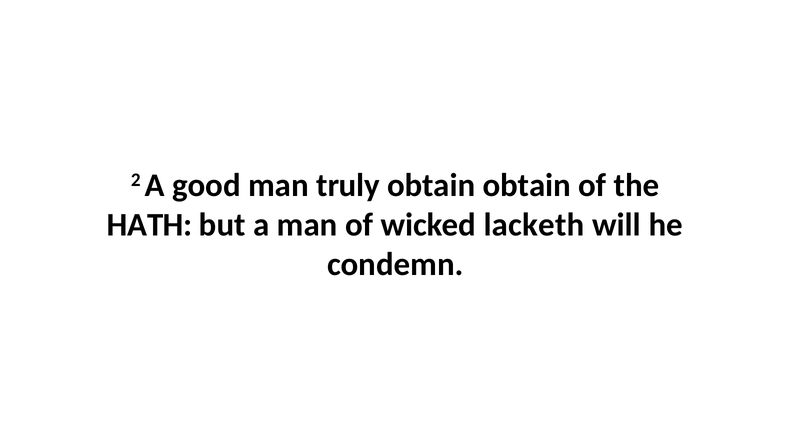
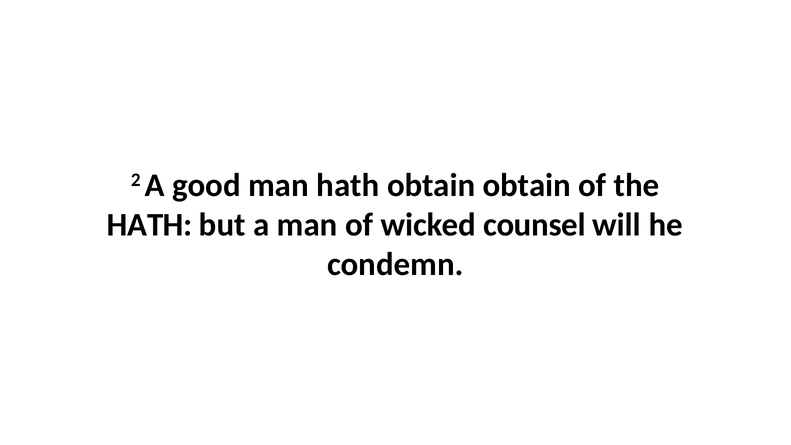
man truly: truly -> hath (348, 185)
lacketh: lacketh -> counsel (534, 225)
